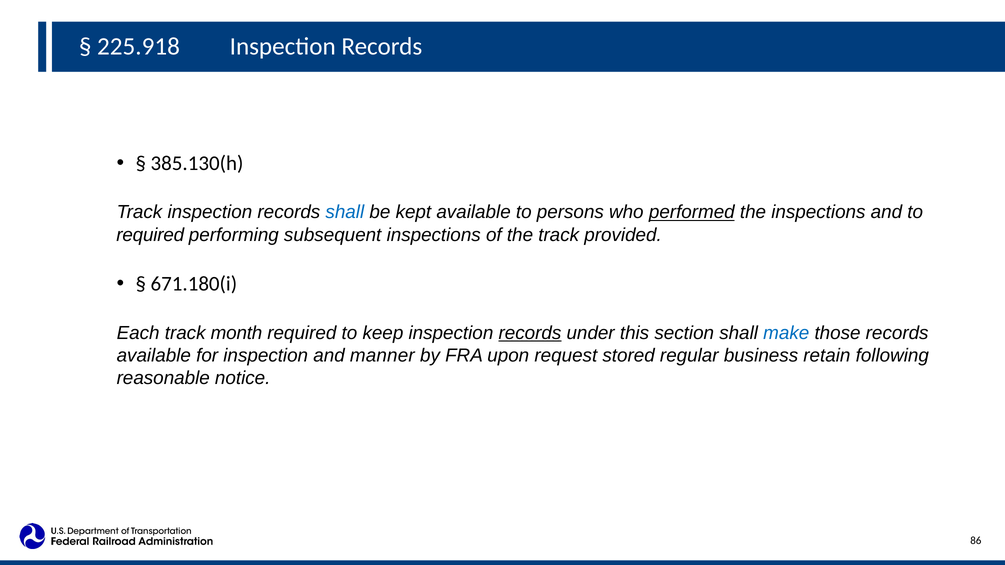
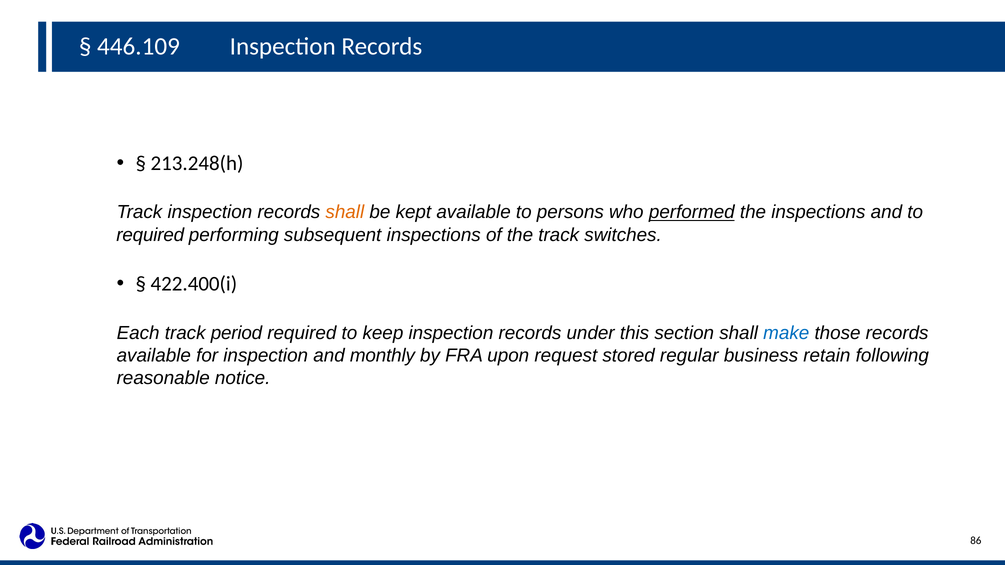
225.918: 225.918 -> 446.109 (139, 47)
385.130(h: 385.130(h -> 213.248(h (197, 163)
shall colour: blue -> orange (345, 212)
provided: provided -> switches (623, 235)
671.180(i: 671.180(i -> 422.400(i (194, 284)
month: month -> period (237, 333)
records underline: present -> none (530, 333)
manner: manner -> monthly (382, 356)
